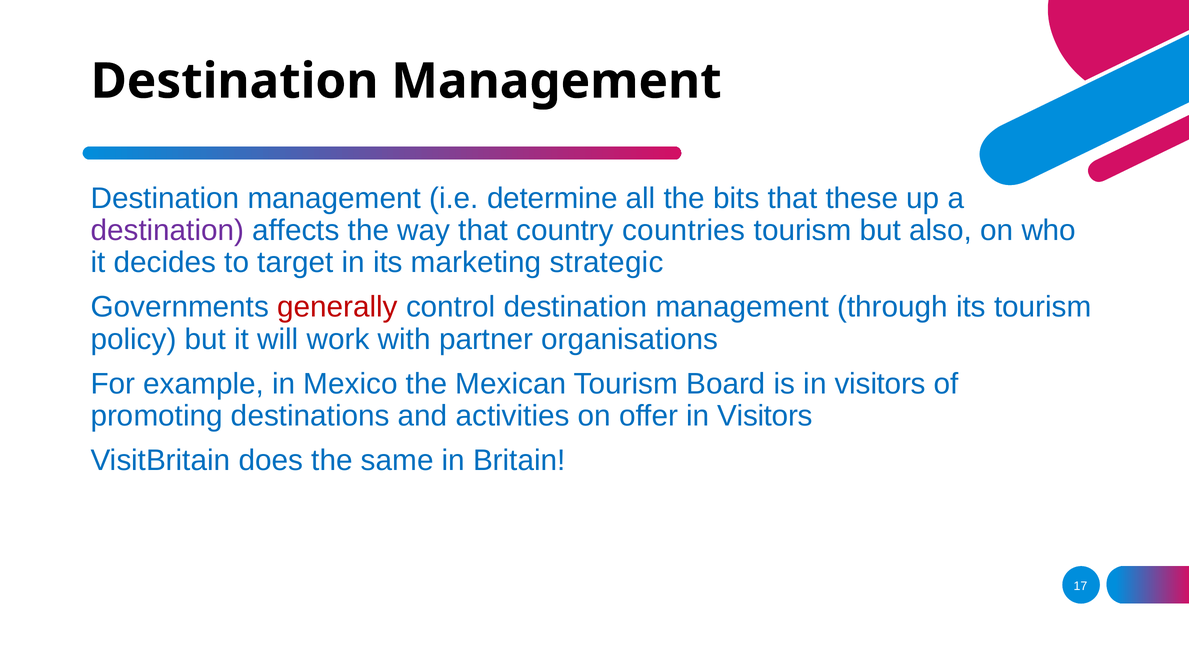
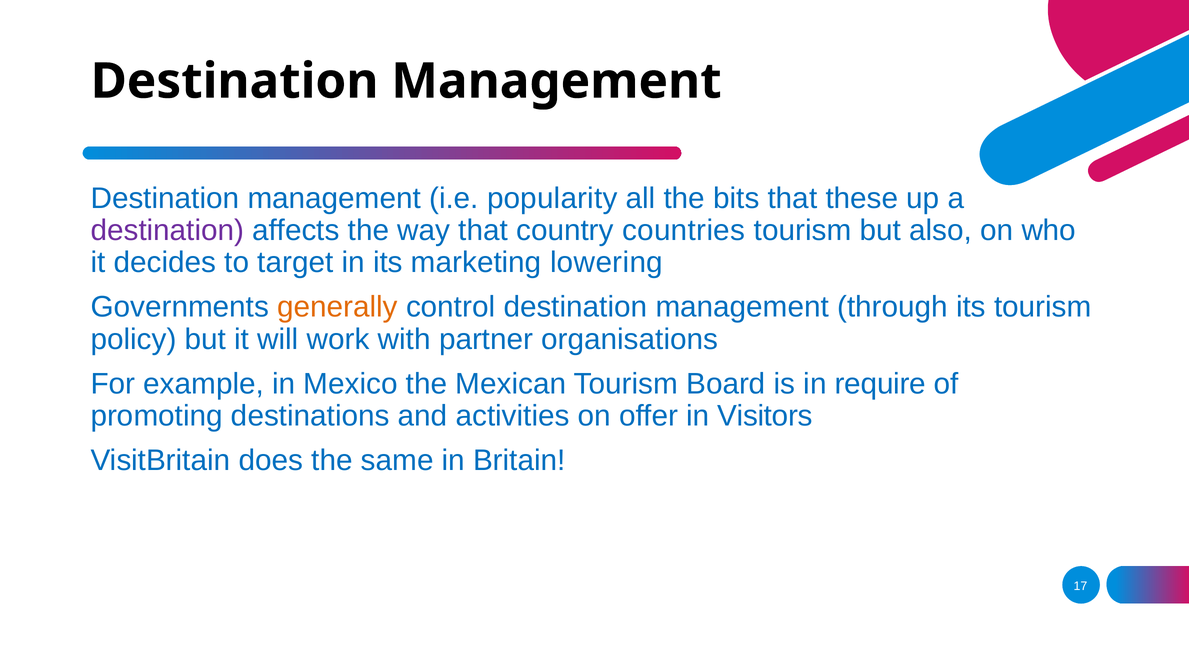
determine: determine -> popularity (552, 198)
strategic: strategic -> lowering (606, 263)
generally colour: red -> orange (338, 307)
is in visitors: visitors -> require (880, 384)
